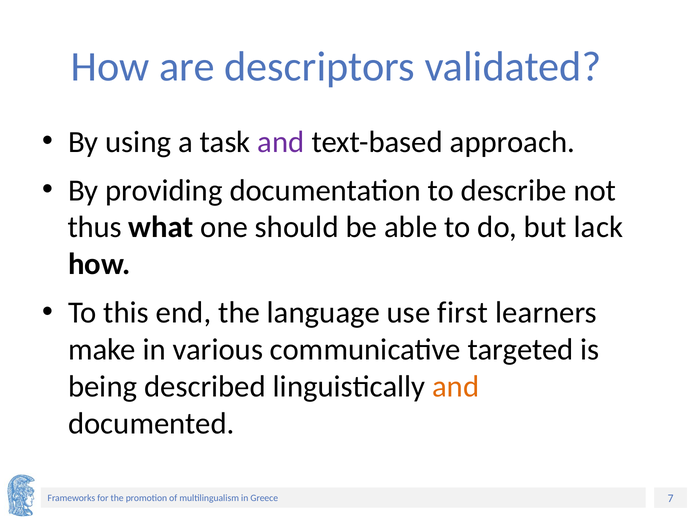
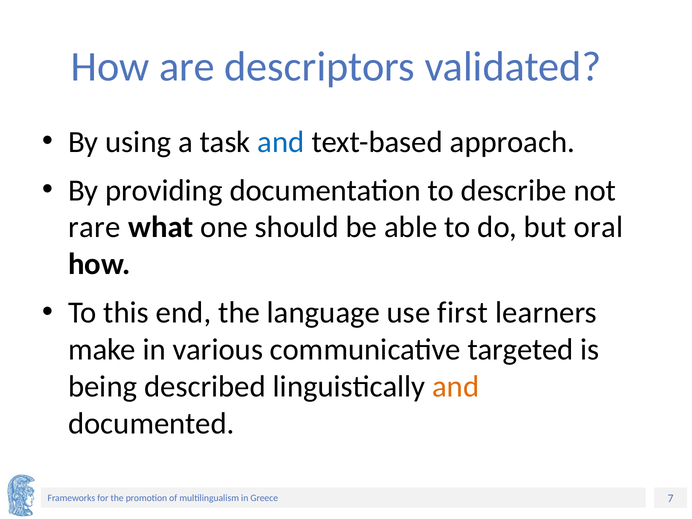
and colour: purple -> blue (281, 142)
thus: thus -> rare (95, 227)
lack: lack -> oral (598, 227)
